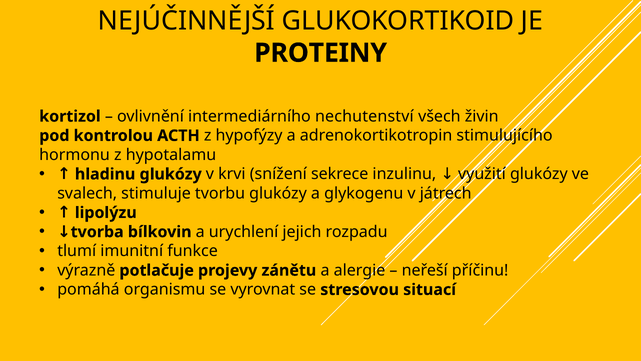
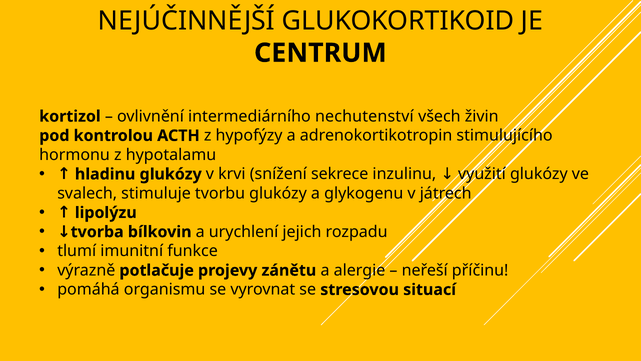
PROTEINY: PROTEINY -> CENTRUM (320, 53)
